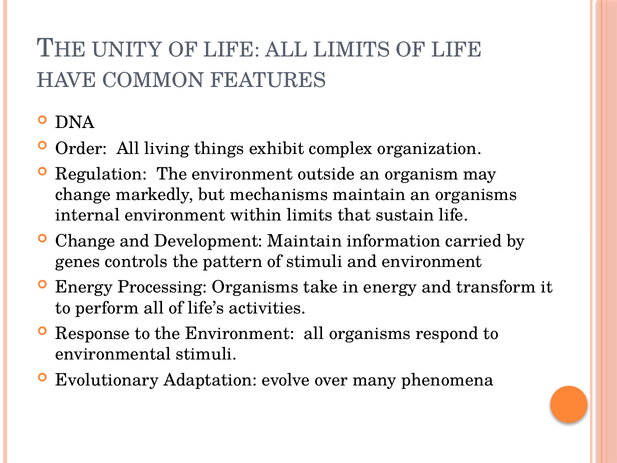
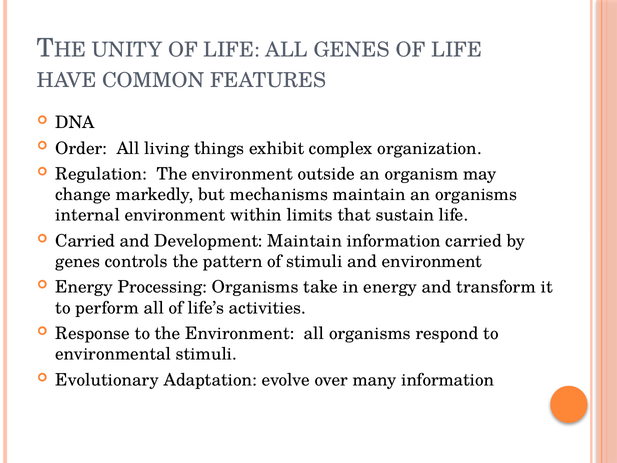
ALL LIMITS: LIMITS -> GENES (352, 50)
Change: Change -> Carried (85, 241)
many phenomena: phenomena -> information (448, 380)
